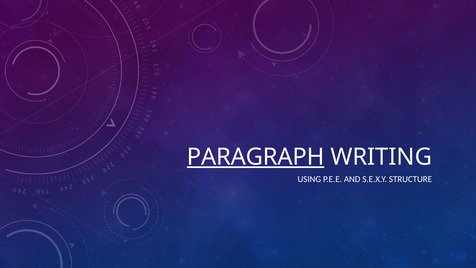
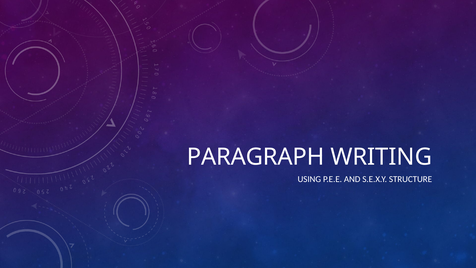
PARAGRAPH underline: present -> none (256, 157)
